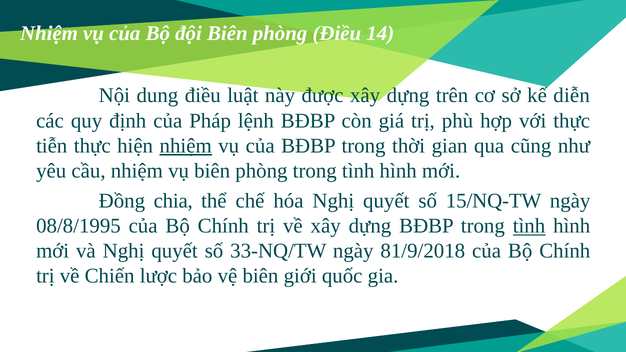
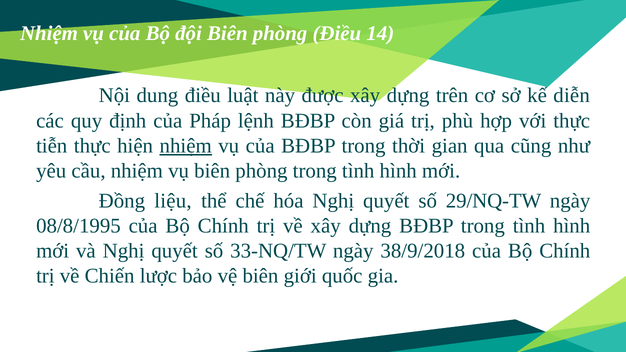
chia: chia -> liệu (173, 201)
15/NQ-TW: 15/NQ-TW -> 29/NQ-TW (494, 201)
tình underline: present -> none (529, 226)
81/9/2018: 81/9/2018 -> 38/9/2018 (423, 251)
